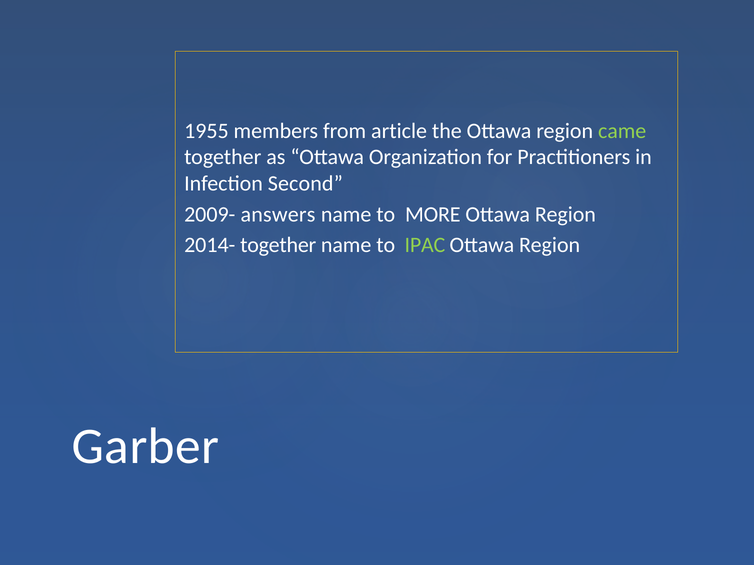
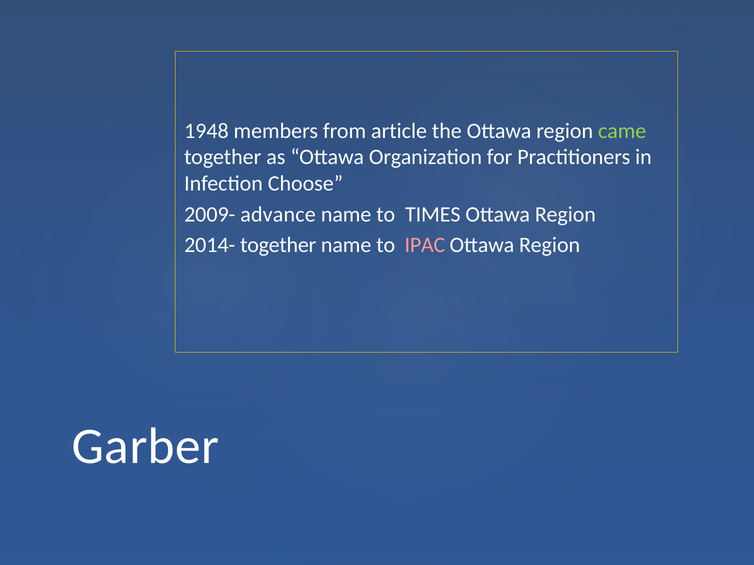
1955: 1955 -> 1948 (206, 131)
Second: Second -> Choose (305, 184)
answers: answers -> advance (278, 214)
MORE: MORE -> TIMES (433, 214)
IPAC colour: light green -> pink (425, 245)
